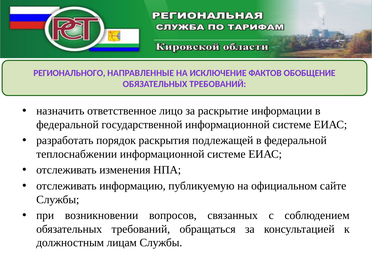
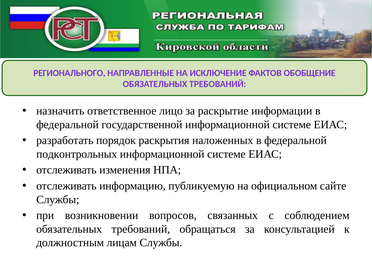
подлежащей: подлежащей -> наложенных (223, 140)
теплоснабжении: теплоснабжении -> подконтрольных (77, 154)
